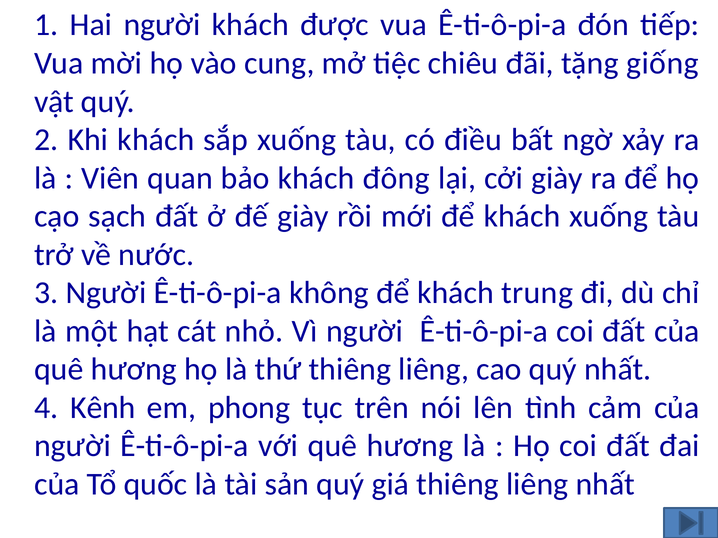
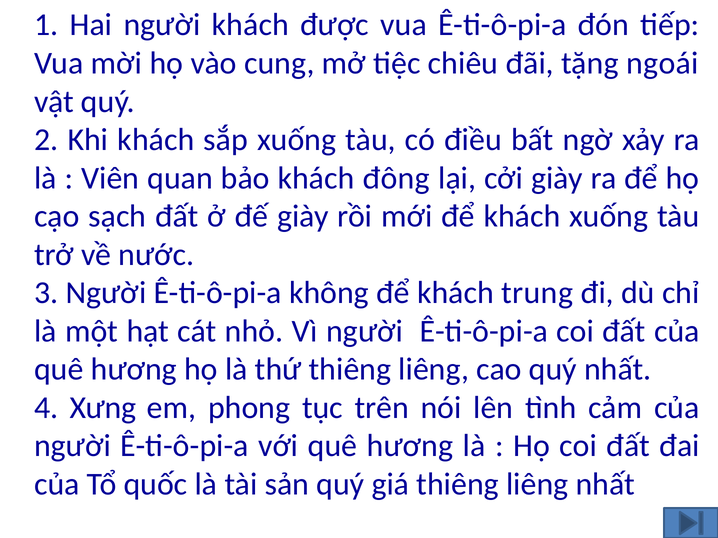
giống: giống -> ngoái (663, 63)
Kênh: Kênh -> Xưng (103, 408)
